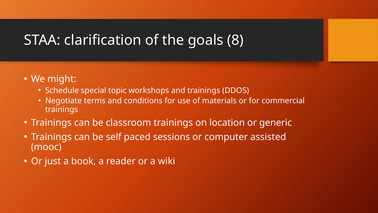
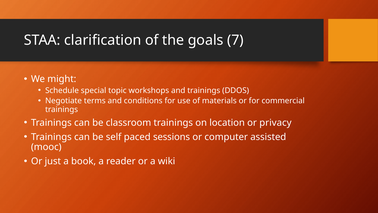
8: 8 -> 7 (235, 40)
generic: generic -> privacy (275, 123)
